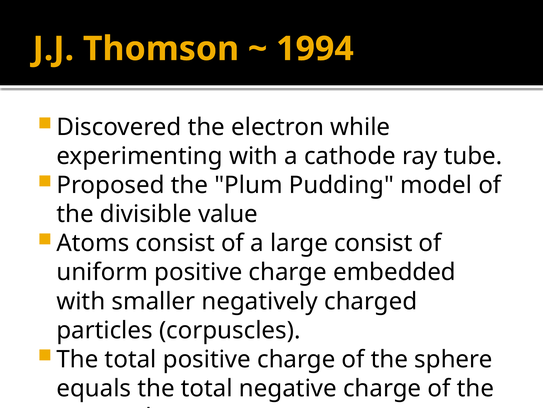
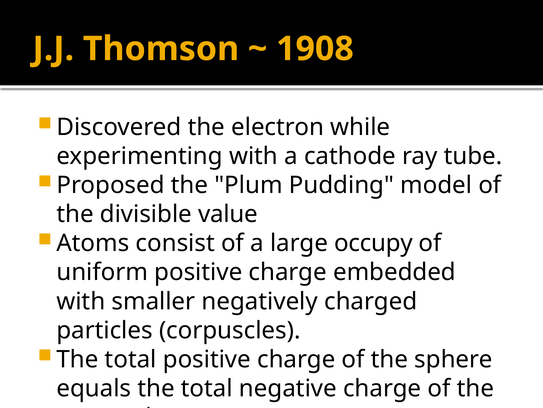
1994: 1994 -> 1908 (315, 49)
large consist: consist -> occupy (373, 243)
